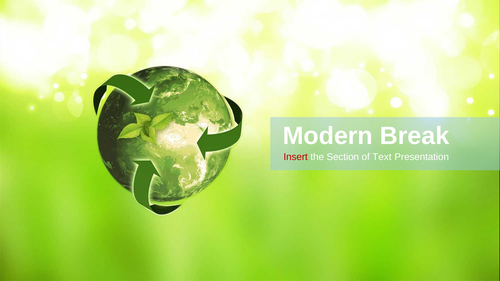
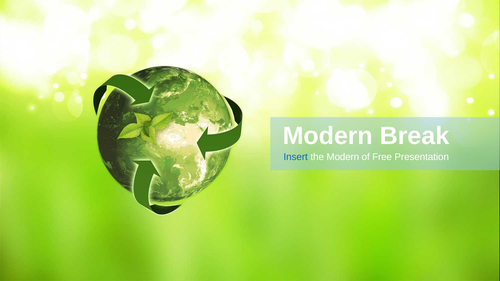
Insert colour: red -> blue (296, 157)
the Section: Section -> Modern (343, 157)
Text: Text -> Free (382, 157)
